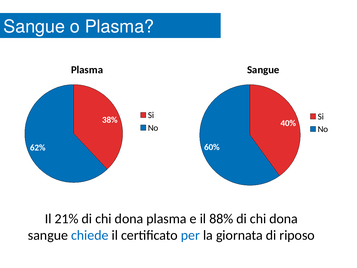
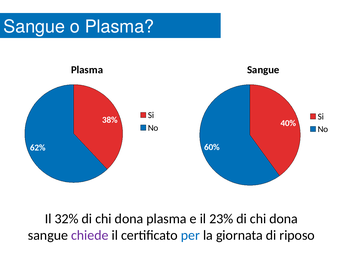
21%: 21% -> 32% (67, 219)
88%: 88% -> 23% (221, 219)
chiede colour: blue -> purple (90, 235)
